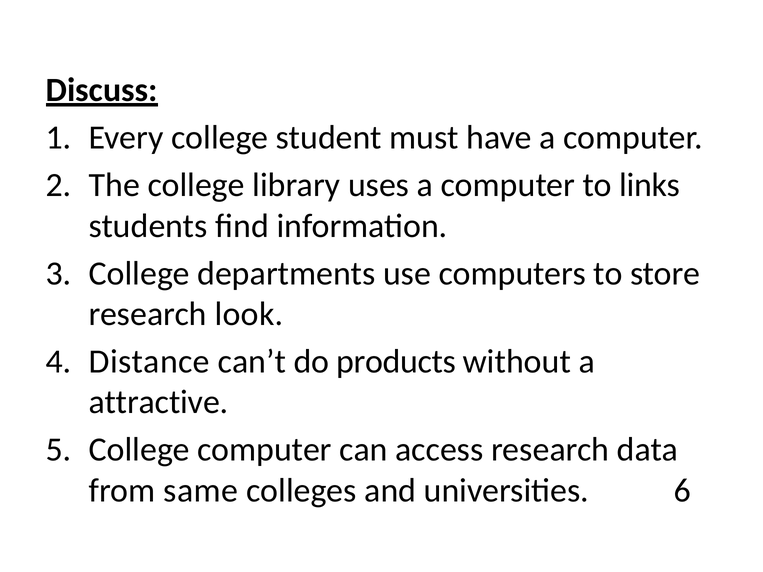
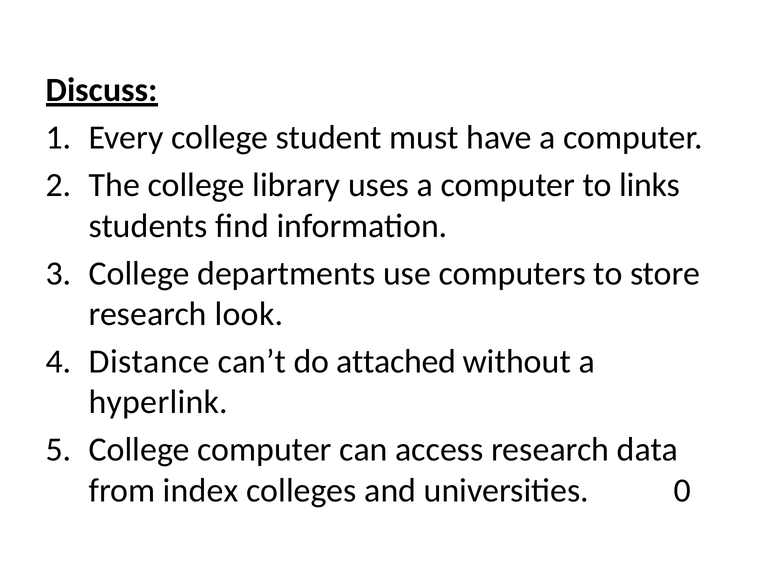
products: products -> attached (396, 362)
attractive: attractive -> hyperlink (158, 402)
same: same -> index (201, 491)
6: 6 -> 0 (682, 491)
